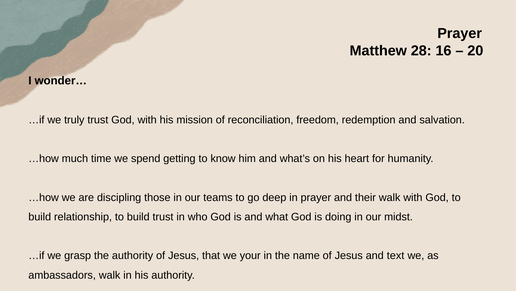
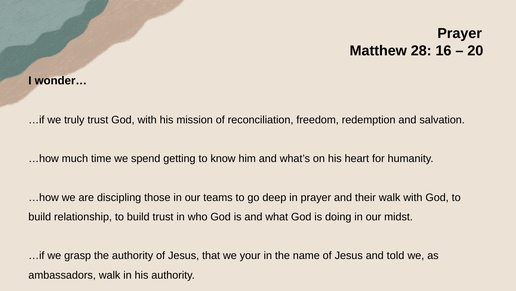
text: text -> told (396, 255)
